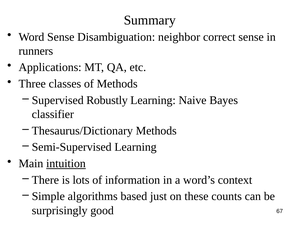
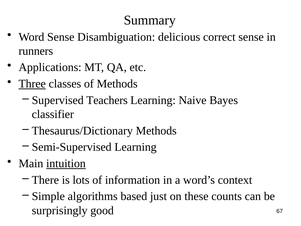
neighbor: neighbor -> delicious (179, 37)
Three underline: none -> present (32, 84)
Robustly: Robustly -> Teachers (107, 100)
